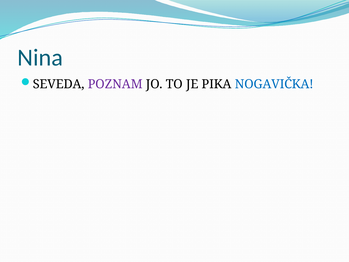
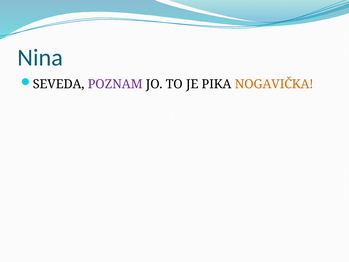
NOGAVIČKA colour: blue -> orange (274, 84)
